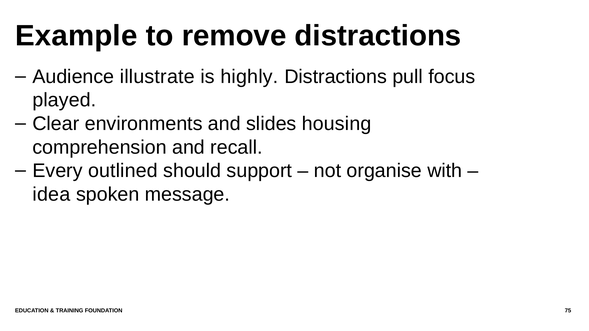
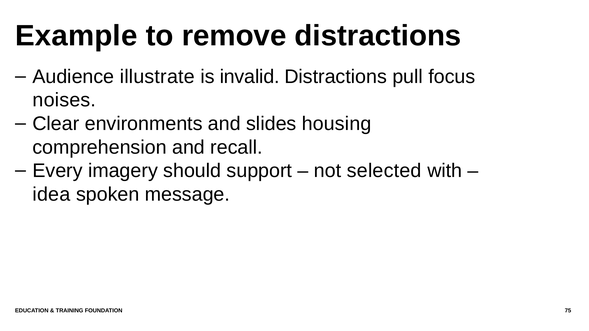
highly: highly -> invalid (250, 77)
played: played -> noises (64, 100)
outlined: outlined -> imagery (123, 171)
organise: organise -> selected (384, 171)
